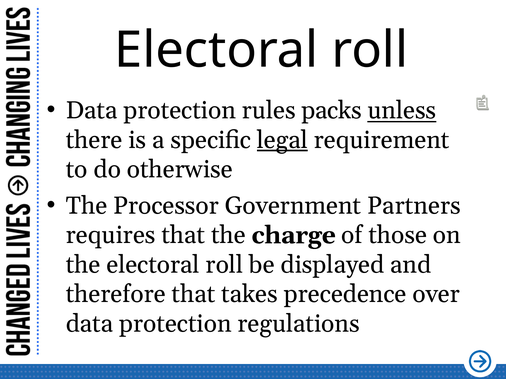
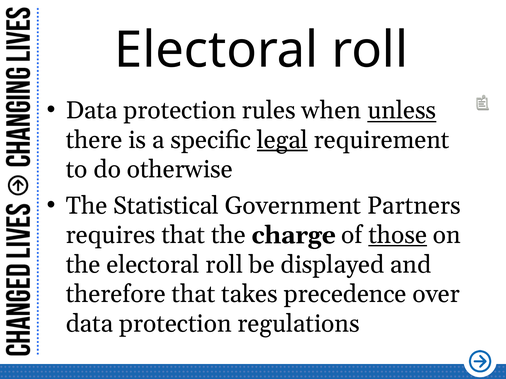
packs: packs -> when (331, 111)
Processor: Processor -> Statistical (166, 206)
those underline: none -> present (398, 235)
